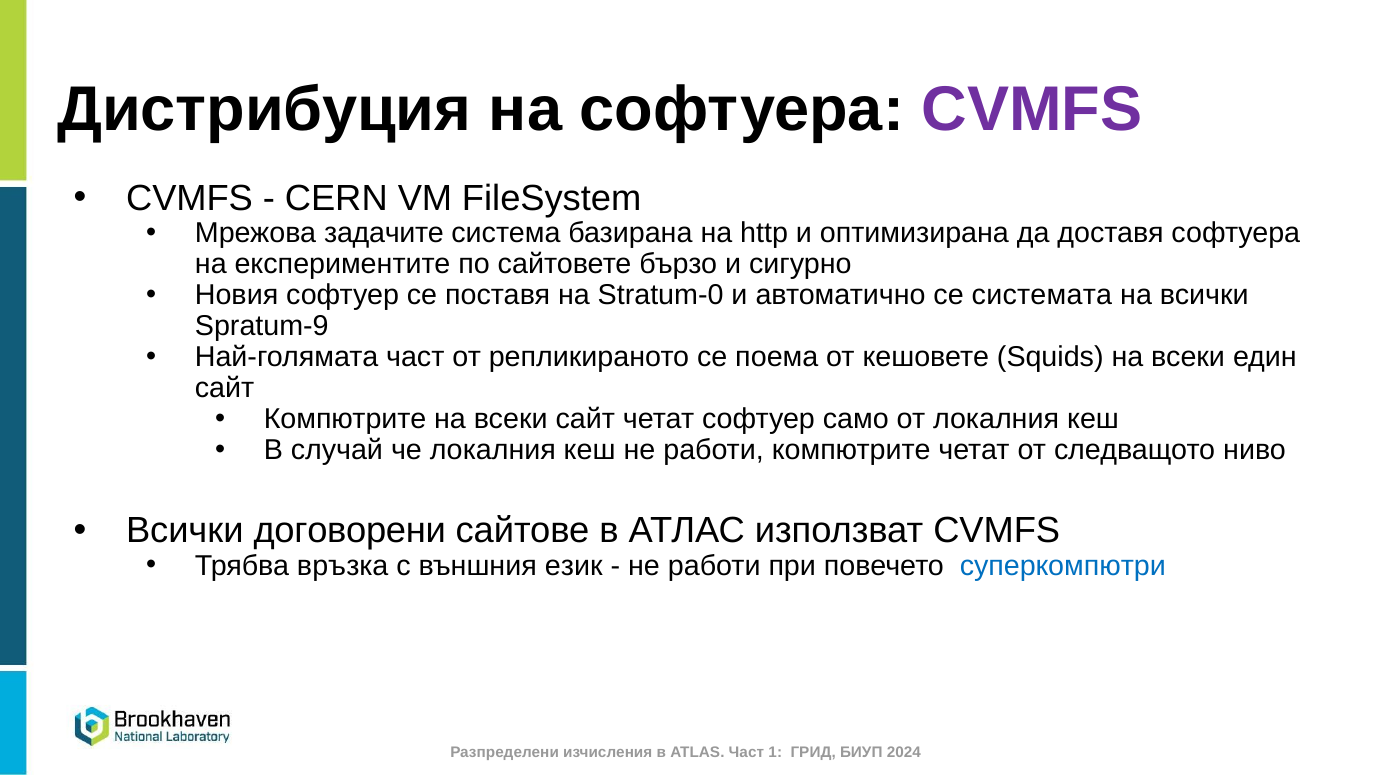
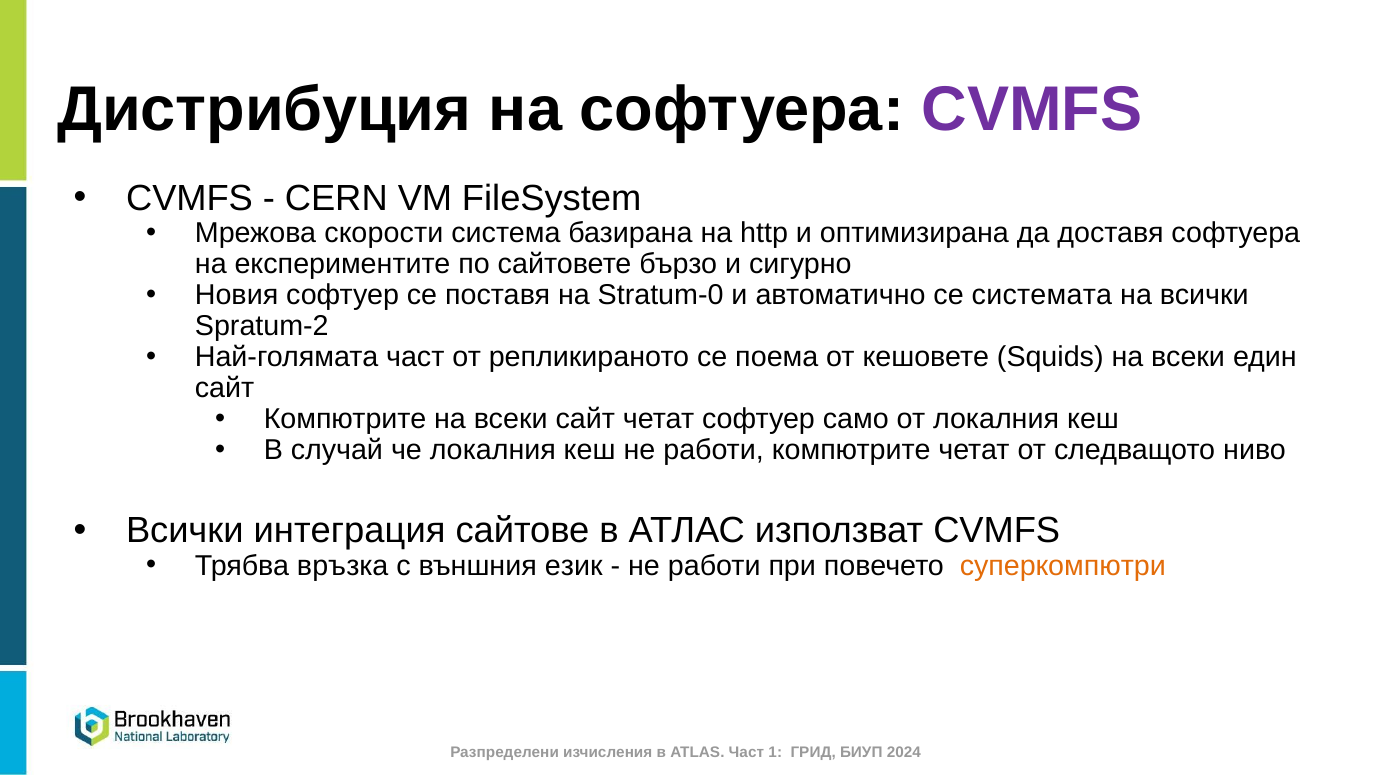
задачите: задачите -> скорости (384, 233)
Spratum-9: Spratum-9 -> Spratum-2 (262, 326)
договорени: договорени -> интеграция (350, 530)
суперкомпютри colour: blue -> orange (1063, 565)
